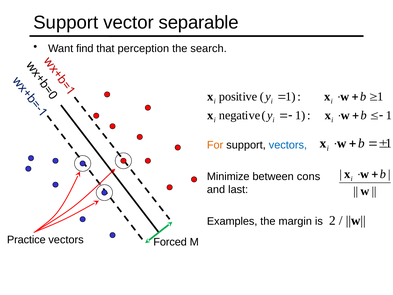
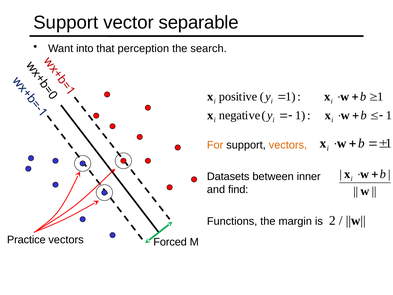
find: find -> into (85, 49)
vectors colour: blue -> orange (288, 145)
Minimize: Minimize -> Datasets (228, 176)
cons: cons -> inner (309, 176)
last: last -> find (238, 189)
Examples: Examples -> Functions (232, 221)
